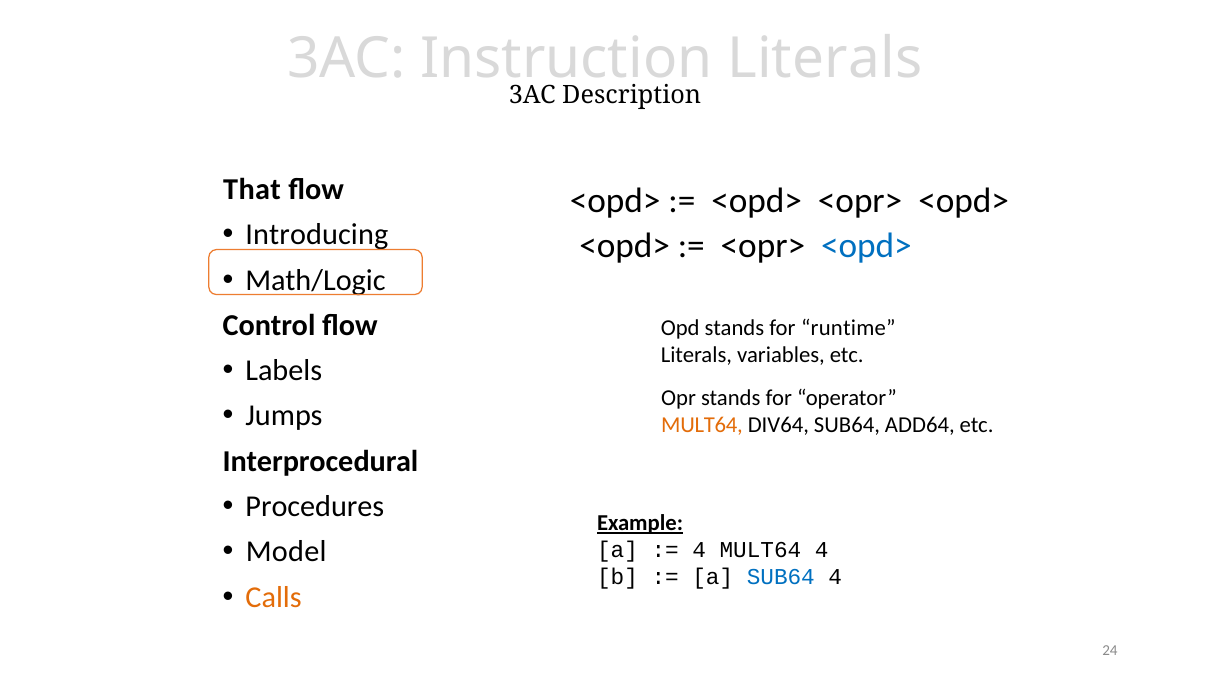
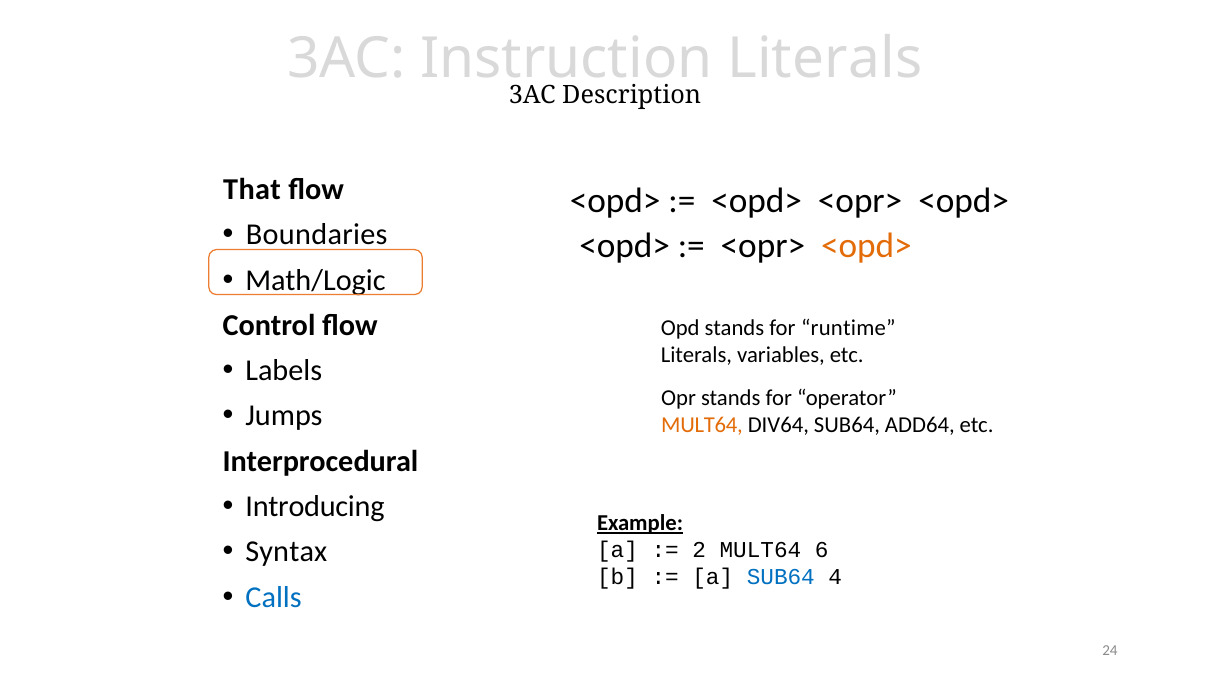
Introducing: Introducing -> Boundaries (317, 235)
<opd> colour: blue -> orange (866, 246)
Procedures: Procedures -> Introducing (315, 506)
Model: Model -> Syntax (286, 552)
4: 4 -> 2 (699, 550)
MULT64 4: 4 -> 6 (822, 550)
Calls colour: orange -> blue (274, 597)
